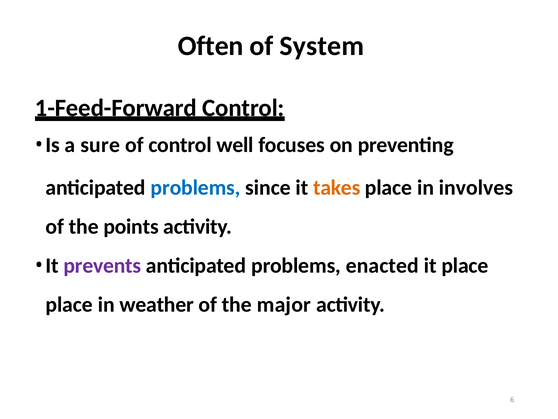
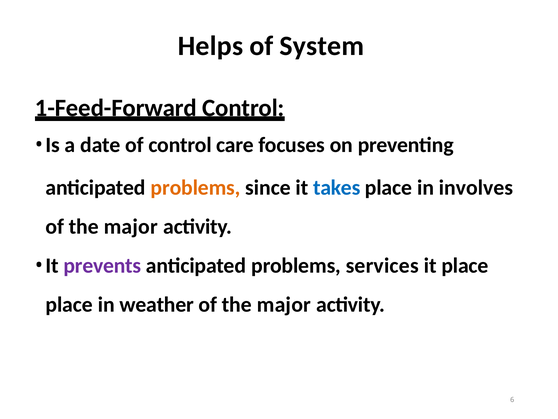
Often: Often -> Helps (211, 46)
sure: sure -> date (100, 145)
well: well -> care (235, 145)
problems colour: blue -> orange (196, 187)
takes colour: orange -> blue (337, 187)
points: points -> major (131, 226)
enacted: enacted -> services (382, 265)
